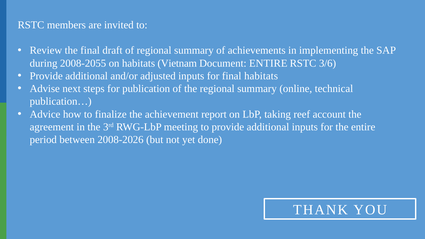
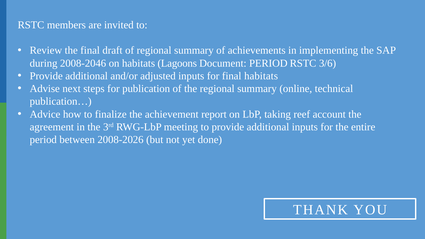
2008-2055: 2008-2055 -> 2008-2046 (83, 63)
Vietnam: Vietnam -> Lagoons (177, 63)
Document ENTIRE: ENTIRE -> PERIOD (268, 63)
